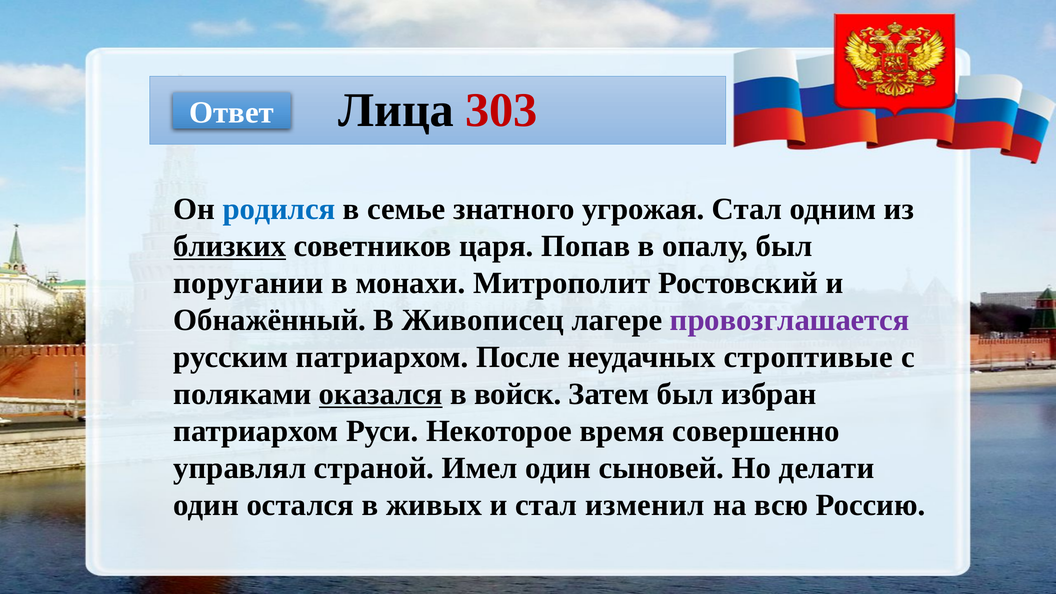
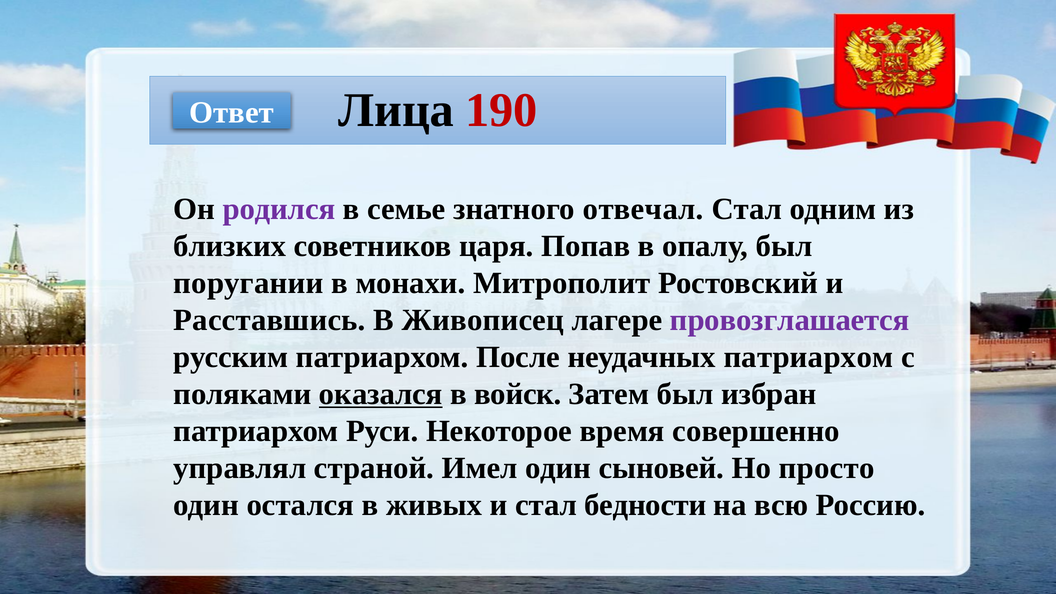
303: 303 -> 190 (501, 110)
родился colour: blue -> purple (279, 209)
угрожая: угрожая -> отвечал (643, 209)
близких underline: present -> none (230, 246)
Обнажённый: Обнажённый -> Расставшись (270, 320)
неудачных строптивые: строптивые -> патриархом (808, 357)
делати: делати -> просто (827, 468)
изменил: изменил -> бедности (645, 505)
